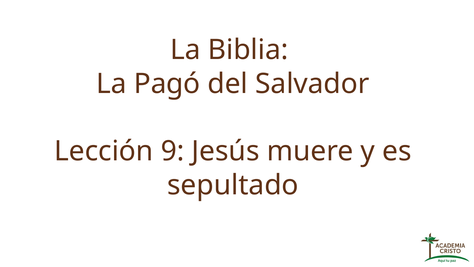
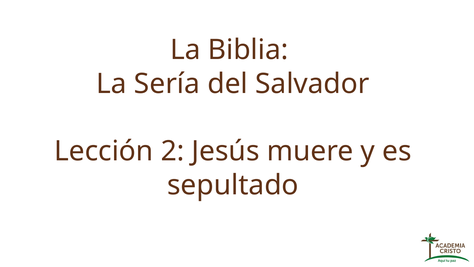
Pagó: Pagó -> Sería (167, 84)
9: 9 -> 2 (172, 151)
